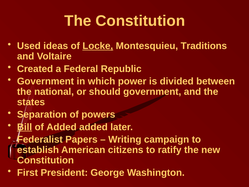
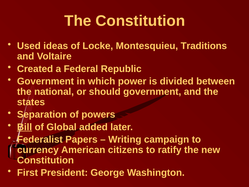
Locke underline: present -> none (98, 46)
of Added: Added -> Global (62, 127)
establish: establish -> currency (38, 150)
